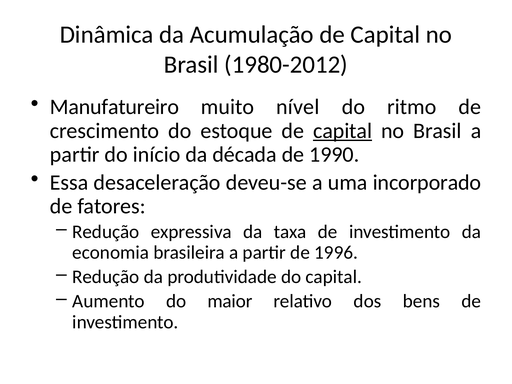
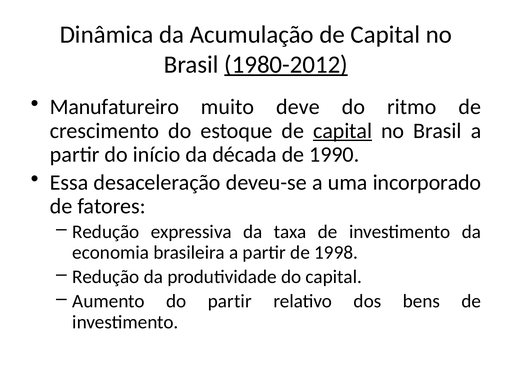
1980-2012 underline: none -> present (286, 64)
nível: nível -> deve (298, 107)
1996: 1996 -> 1998 (336, 253)
do maior: maior -> partir (230, 301)
